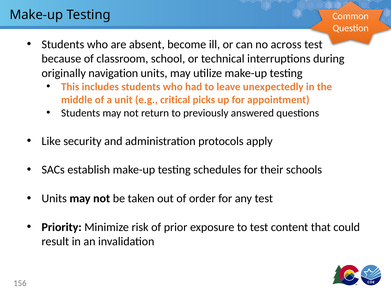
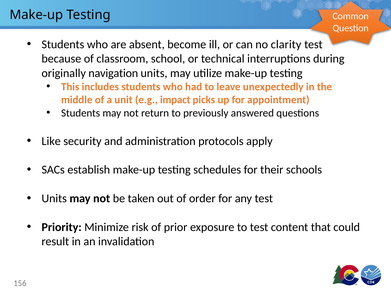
across: across -> clarity (286, 44)
critical: critical -> impact (175, 100)
